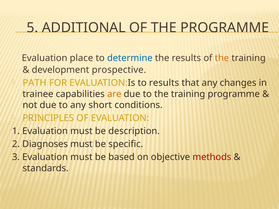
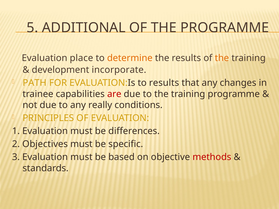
determine colour: blue -> orange (130, 58)
prospective: prospective -> incorporate (119, 70)
are colour: orange -> red (114, 94)
short: short -> really (100, 105)
description: description -> differences (134, 131)
Diagnoses: Diagnoses -> Objectives (45, 144)
